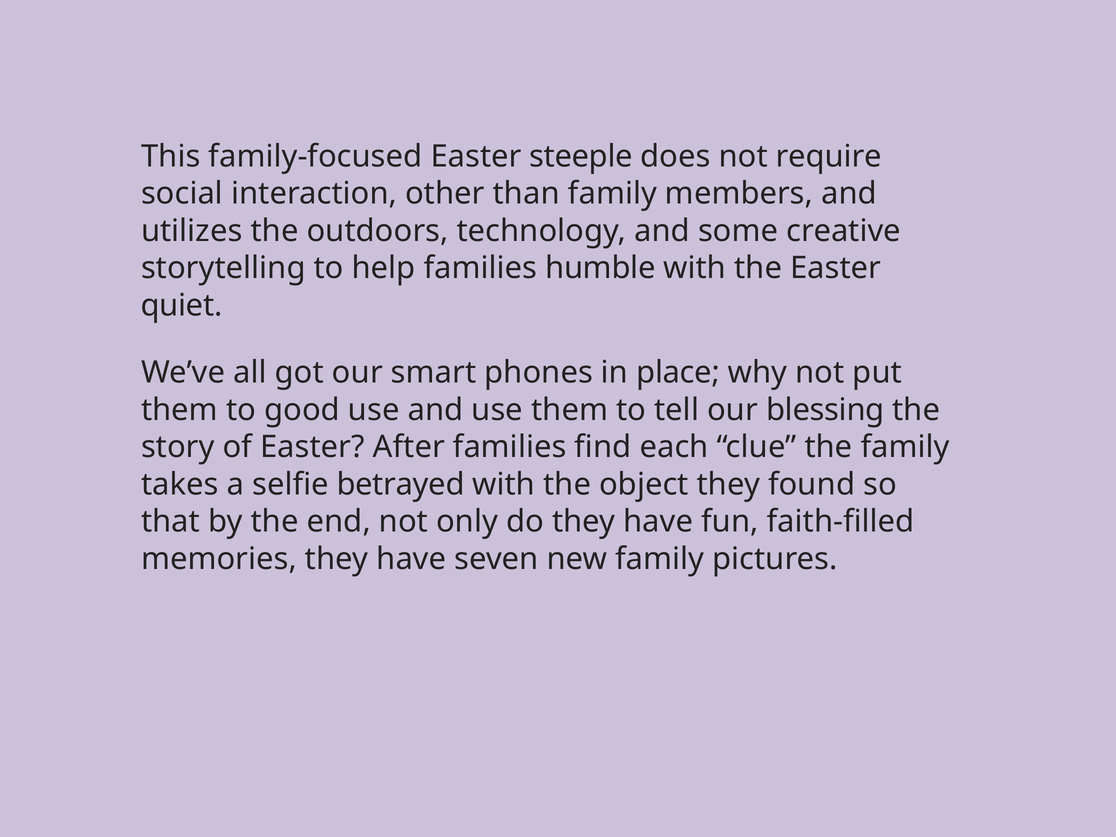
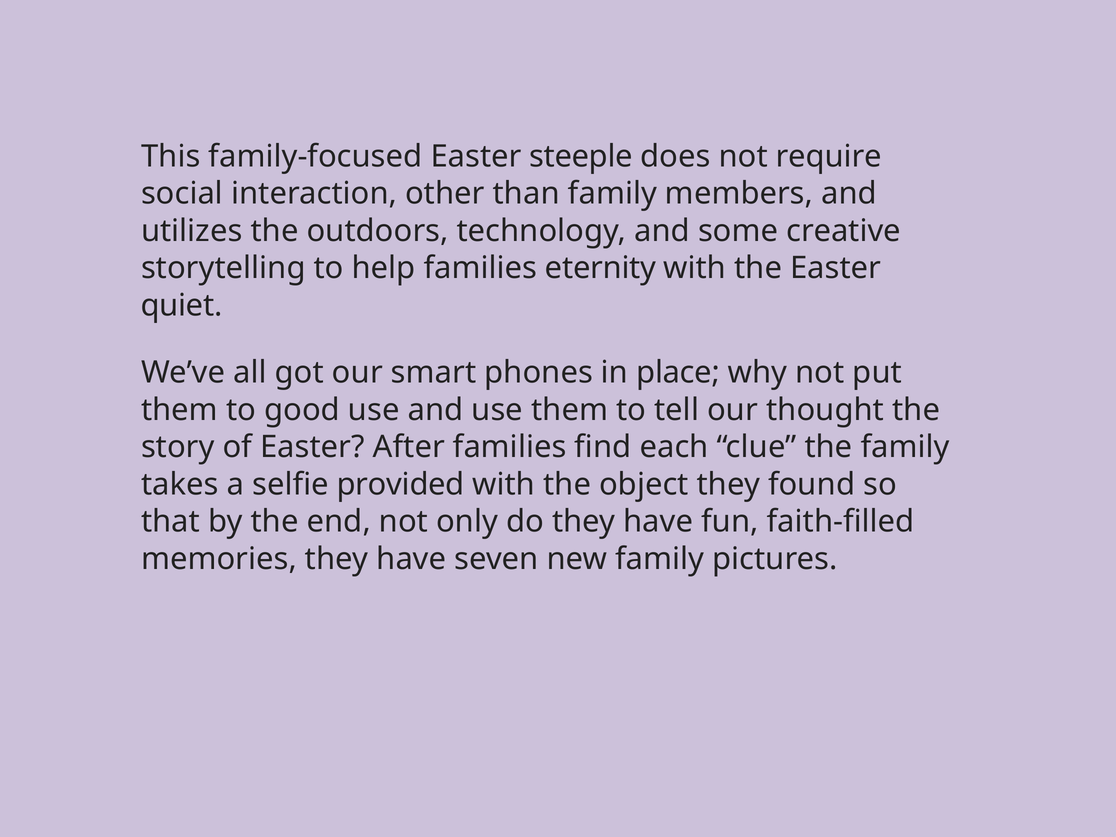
humble: humble -> eternity (600, 268)
blessing: blessing -> thought (825, 410)
betrayed: betrayed -> provided (401, 484)
